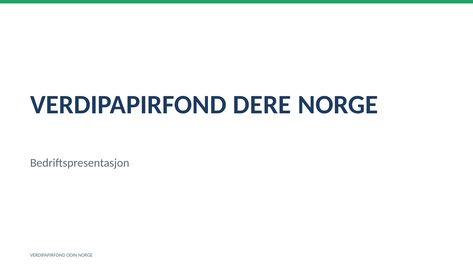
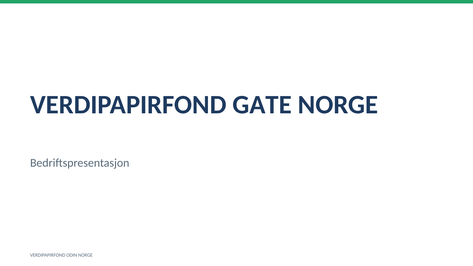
DERE: DERE -> GATE (262, 105)
